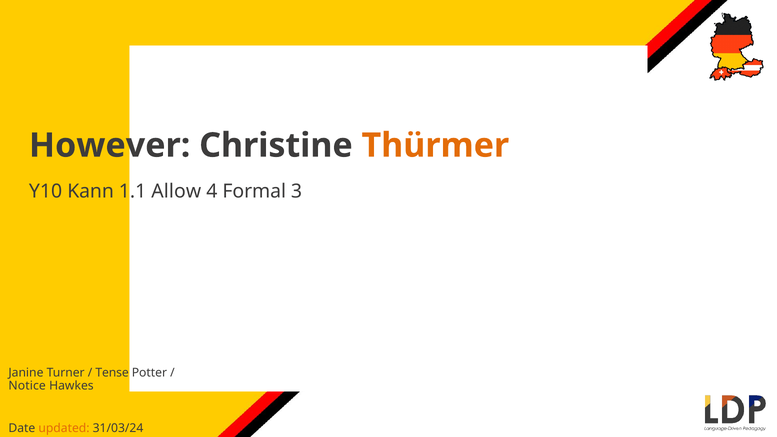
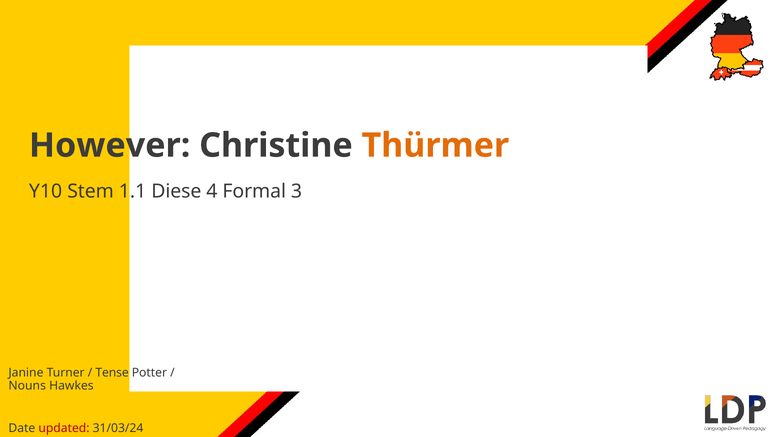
Kann: Kann -> Stem (91, 192)
Allow: Allow -> Diese (176, 192)
Notice: Notice -> Nouns (27, 386)
updated colour: orange -> red (64, 428)
